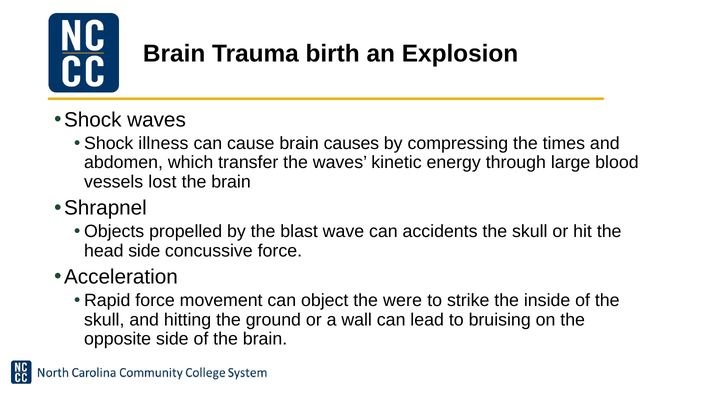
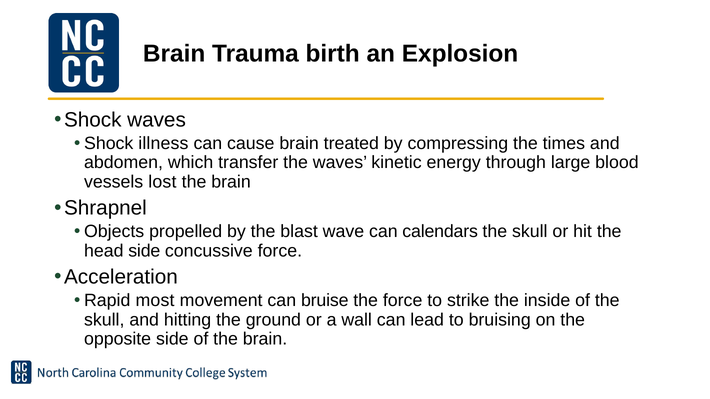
causes: causes -> treated (351, 144)
accidents: accidents -> calendars (440, 232)
Rapid force: force -> most (155, 301)
object: object -> bruise (325, 301)
the were: were -> force (403, 301)
